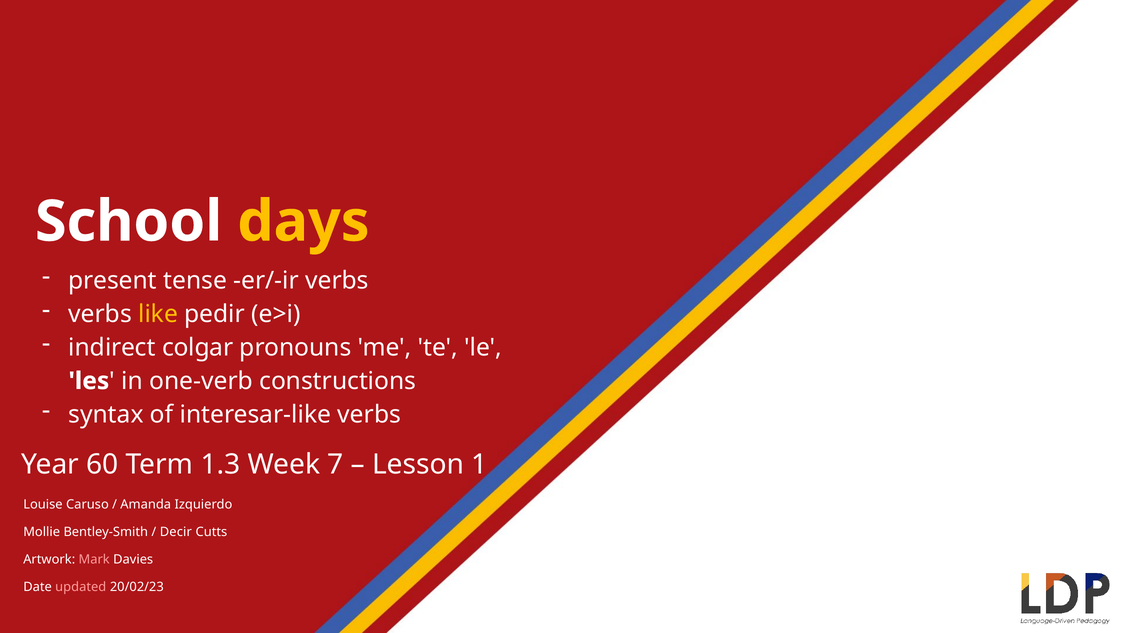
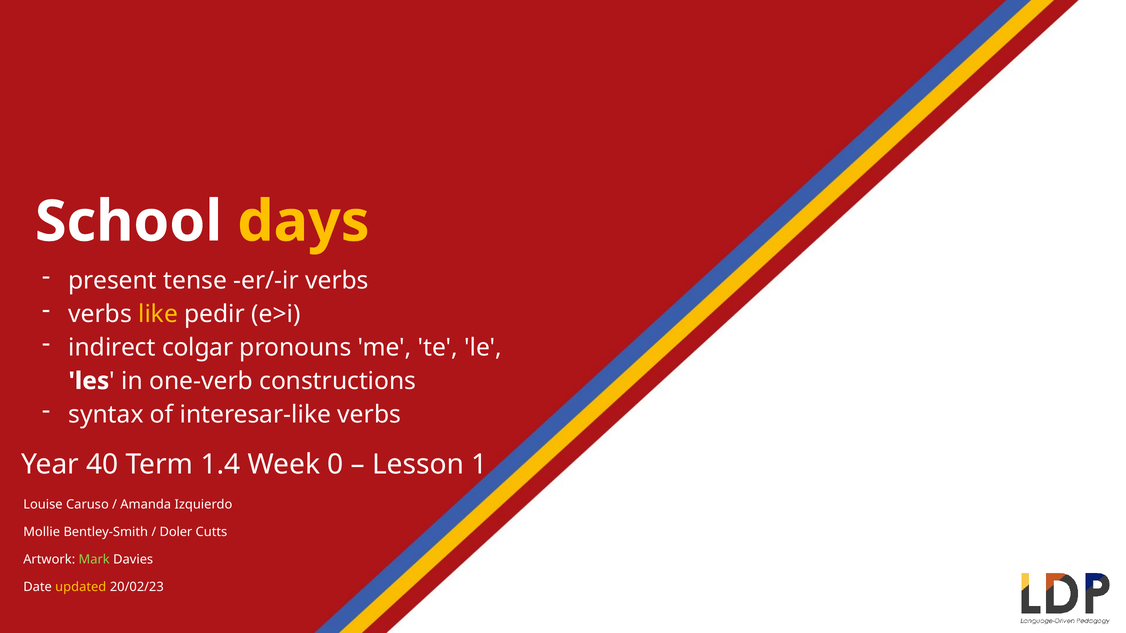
60: 60 -> 40 (102, 465)
1.3: 1.3 -> 1.4 (220, 465)
7: 7 -> 0 (335, 465)
Decir: Decir -> Doler (176, 532)
Mark colour: pink -> light green (94, 560)
updated colour: pink -> yellow (81, 588)
